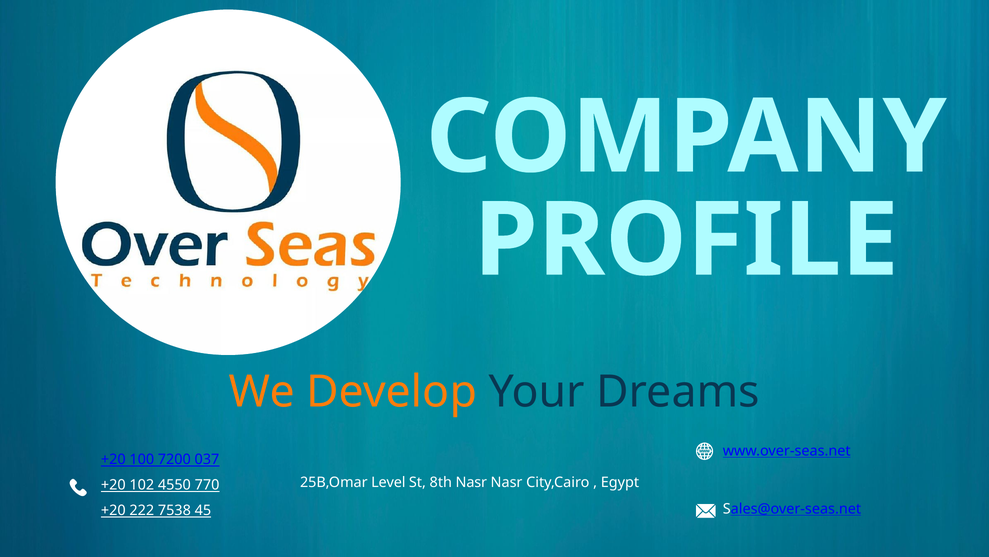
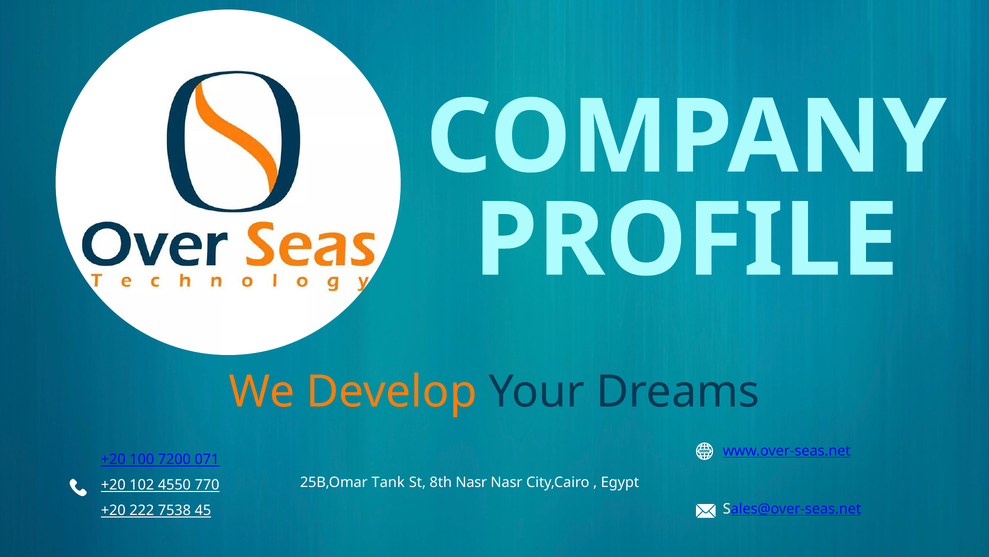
037: 037 -> 071 (207, 459)
Level: Level -> Tank (388, 482)
